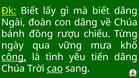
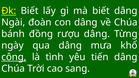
rượu chiếu: chiếu -> dâng (97, 34)
qua vững: vững -> dâng (70, 46)
cao underline: present -> none (55, 69)
